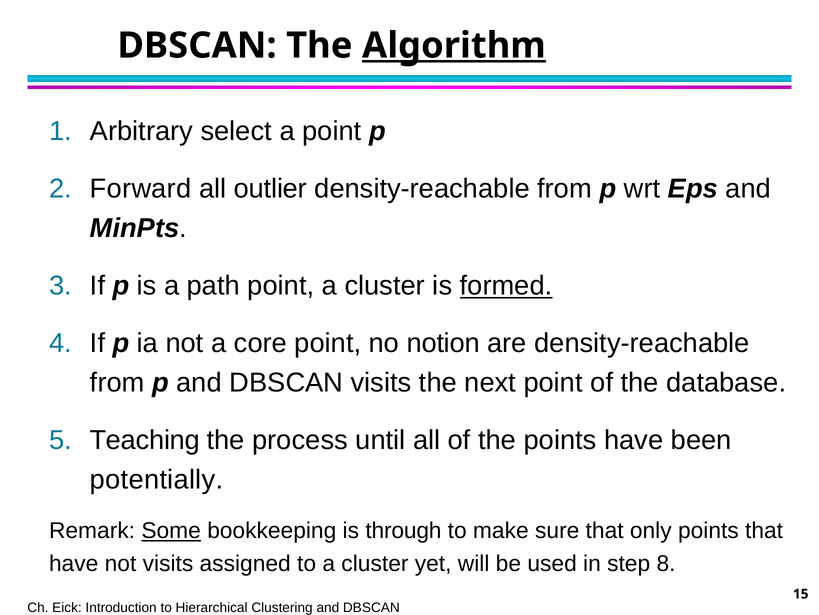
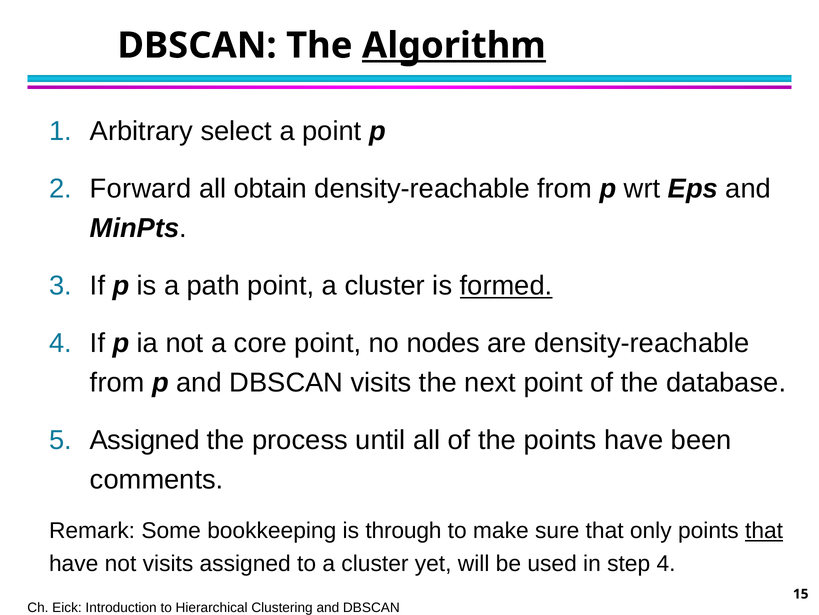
outlier: outlier -> obtain (270, 189)
notion: notion -> nodes (443, 343)
Teaching: Teaching -> Assigned (145, 440)
potentially: potentially -> comments (157, 479)
Some underline: present -> none (171, 530)
that underline: none -> present (764, 530)
step 8: 8 -> 4 (666, 563)
